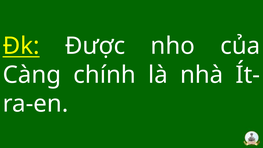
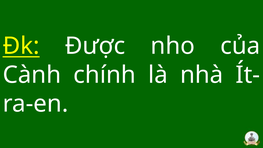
Càng: Càng -> Cành (32, 75)
